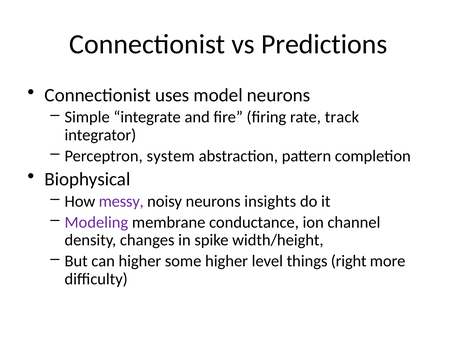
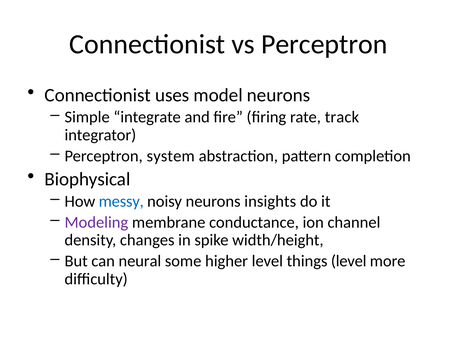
vs Predictions: Predictions -> Perceptron (324, 44)
messy colour: purple -> blue (121, 201)
can higher: higher -> neural (140, 261)
things right: right -> level (349, 261)
